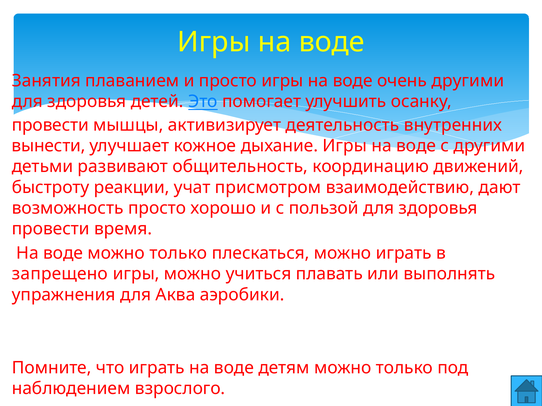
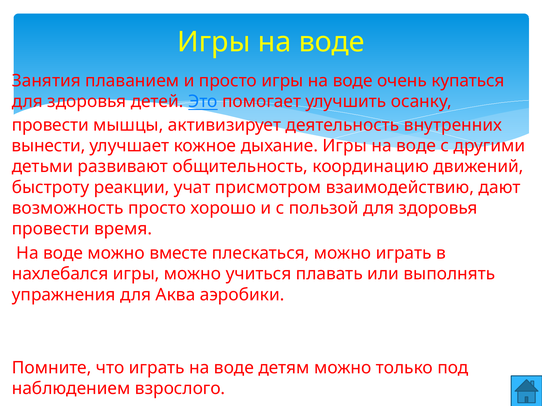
очень другими: другими -> купаться (468, 81)
воде можно только: только -> вместе (178, 253)
запрещено: запрещено -> нахлебался (60, 274)
